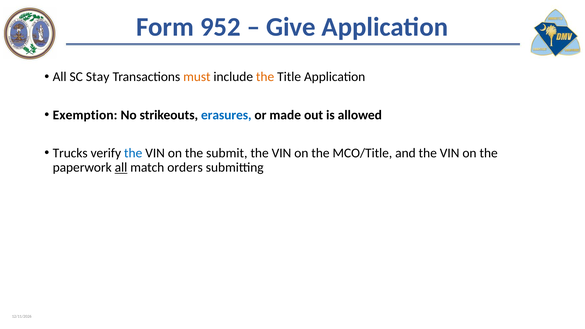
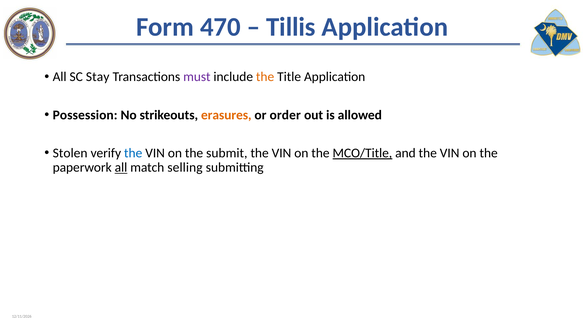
952: 952 -> 470 (220, 27)
Give: Give -> Tillis (291, 27)
must colour: orange -> purple (197, 77)
Exemption: Exemption -> Possession (85, 115)
erasures colour: blue -> orange (226, 115)
made: made -> order (285, 115)
Trucks: Trucks -> Stolen (70, 153)
MCO/Title underline: none -> present (362, 153)
orders: orders -> selling (185, 168)
